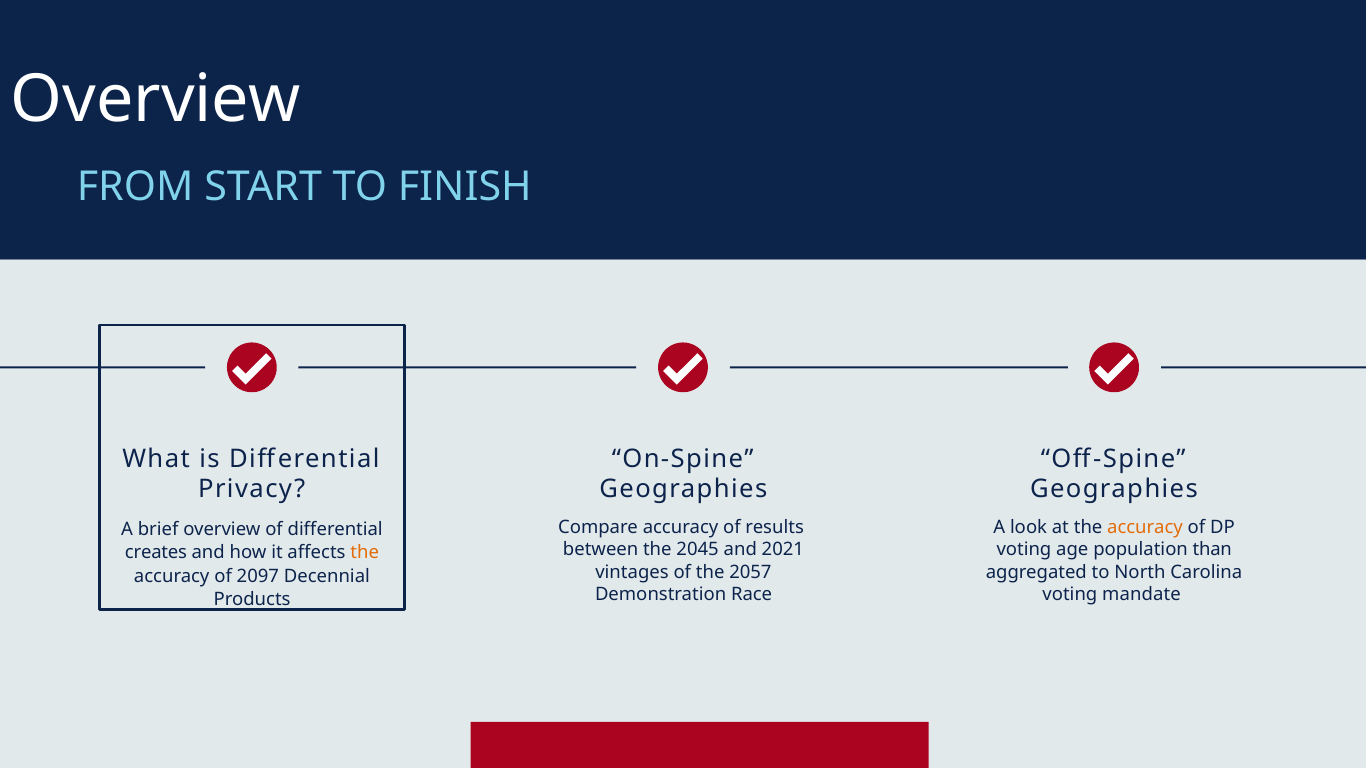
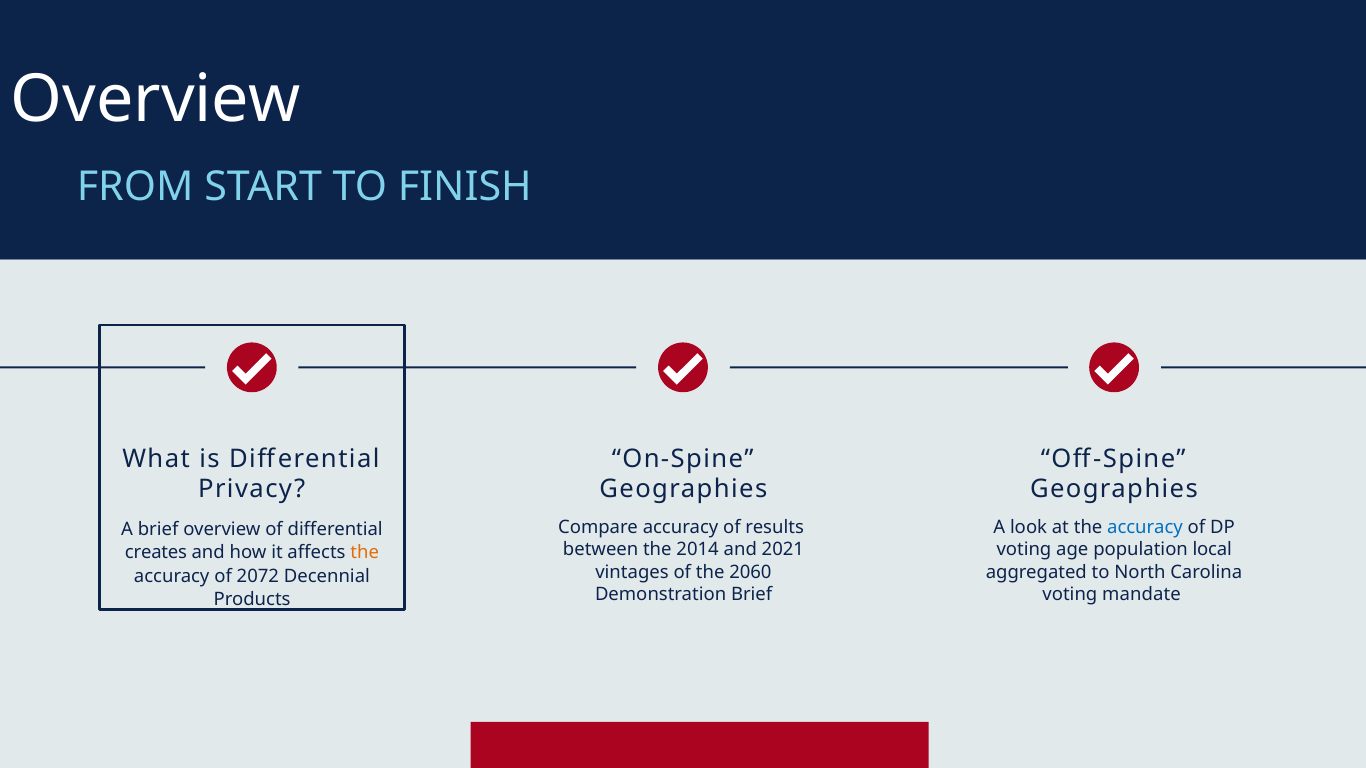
accuracy colour: orange -> blue (1145, 528)
2045: 2045 -> 2014 (698, 550)
than: than -> local (1212, 550)
2057: 2057 -> 2060 (750, 572)
2097: 2097 -> 2072 (258, 576)
Demonstration Race: Race -> Brief (752, 595)
